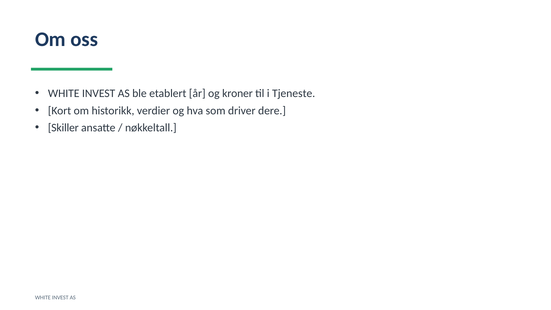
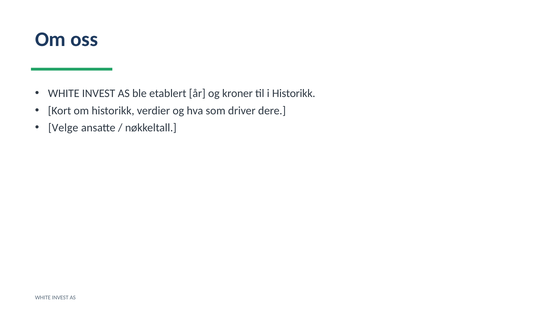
i Tjeneste: Tjeneste -> Historikk (294, 93)
Skiller: Skiller -> Velge (63, 128)
